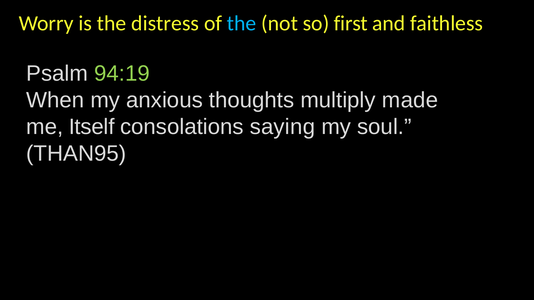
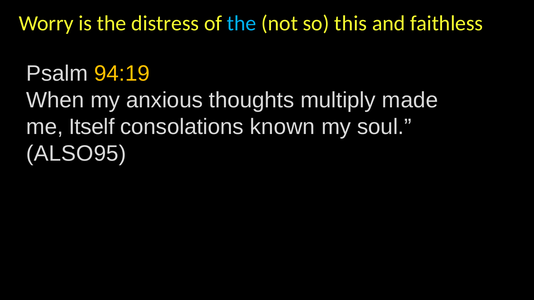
first: first -> this (351, 23)
94:19 colour: light green -> yellow (122, 73)
saying: saying -> known (282, 127)
THAN95: THAN95 -> ALSO95 (76, 154)
